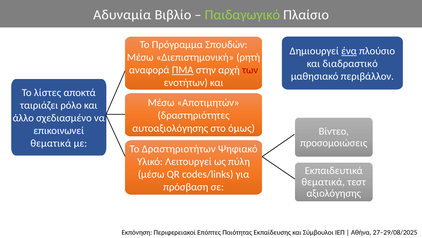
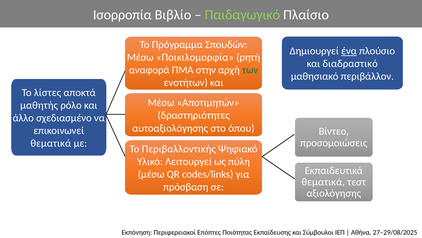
Αδυναμία: Αδυναμία -> Ισορροπία (122, 15)
Διεπιστημονική: Διεπιστημονική -> Ποικιλομορφία (195, 57)
ΠΜΑ underline: present -> none (183, 70)
των colour: red -> green (250, 70)
ταιριάζει: ταιριάζει -> μαθητής (39, 105)
όμως: όμως -> όπου (241, 128)
Δραστηριοτήτων: Δραστηριοτήτων -> Περιβαλλοντικής (179, 149)
